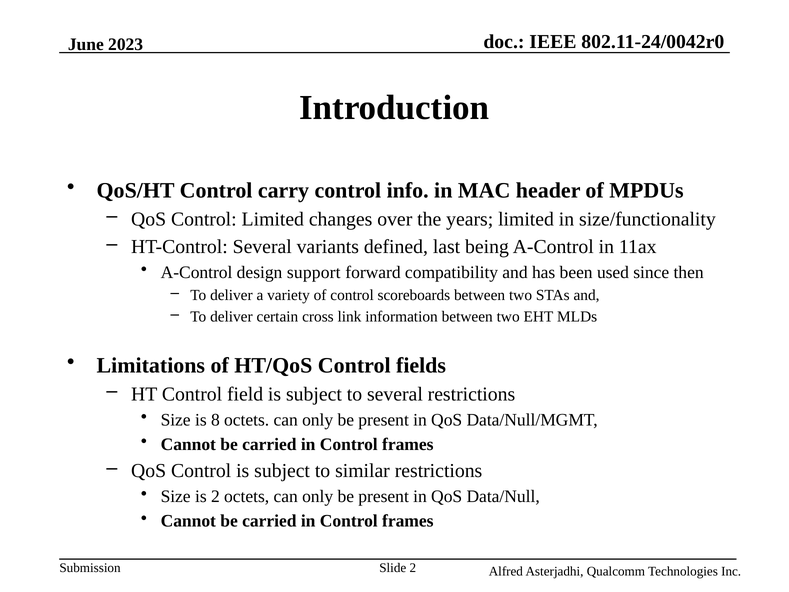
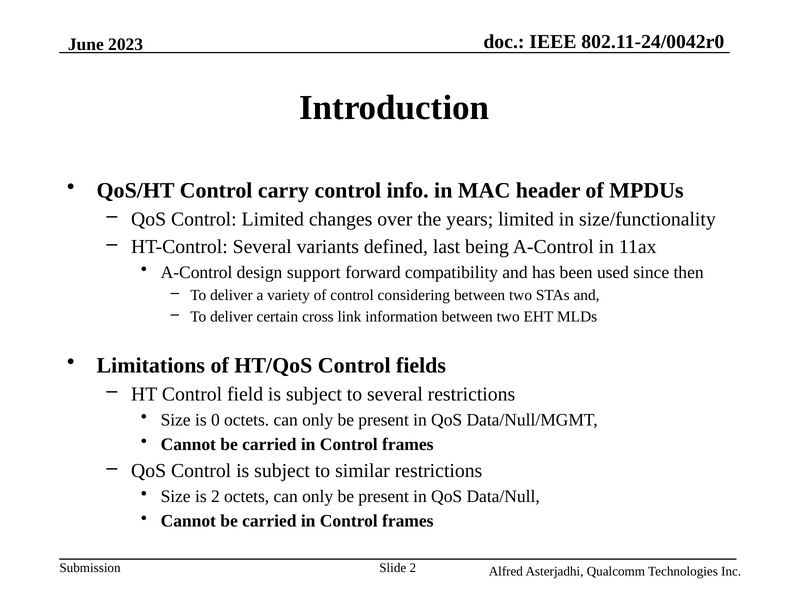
scoreboards: scoreboards -> considering (414, 295)
8: 8 -> 0 (215, 420)
